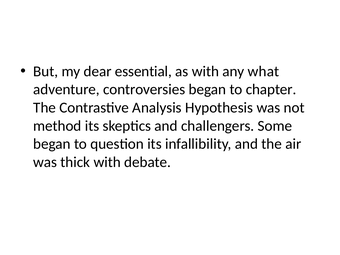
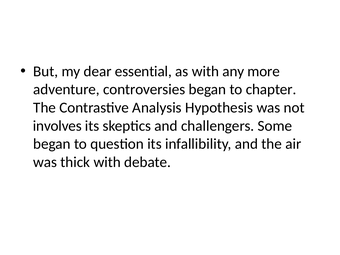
what: what -> more (264, 71)
method: method -> involves (57, 126)
